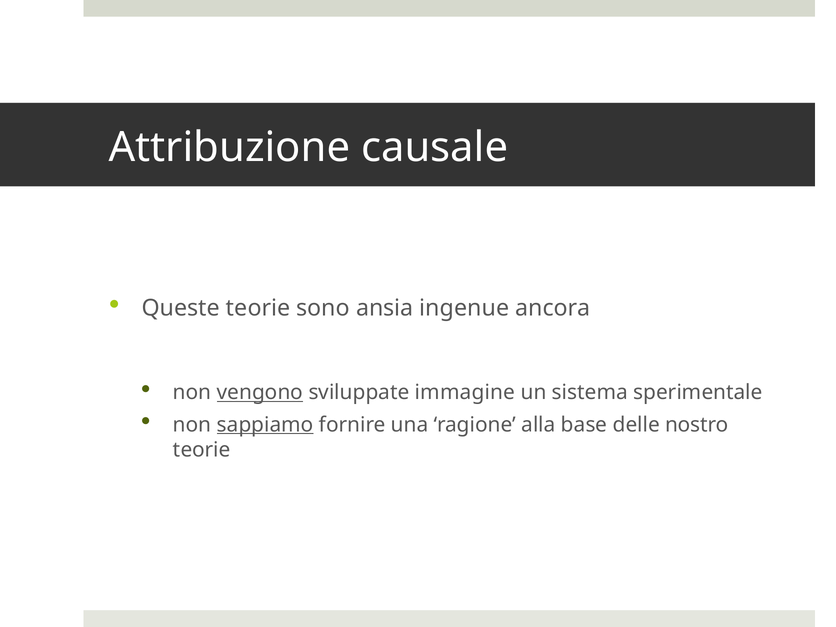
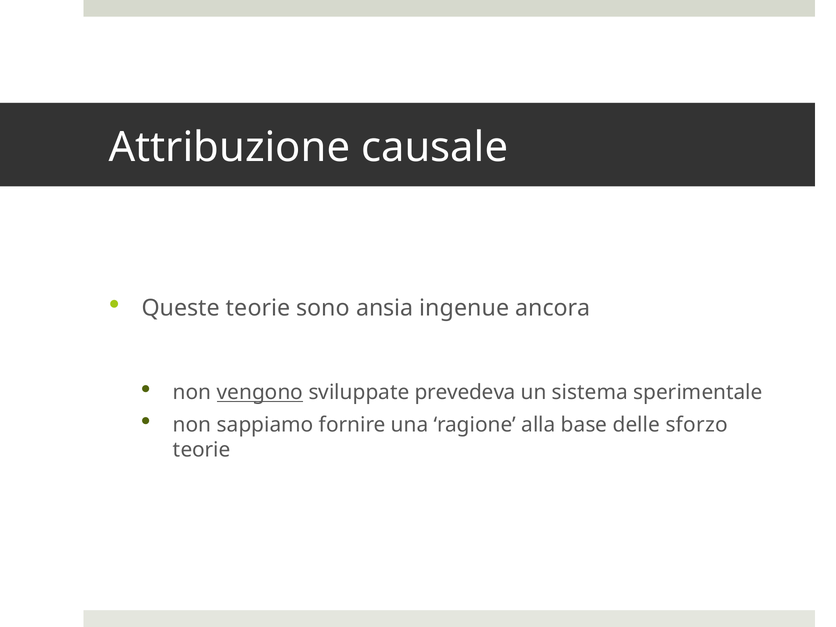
immagine: immagine -> prevedeva (465, 393)
sappiamo underline: present -> none (265, 425)
nostro: nostro -> sforzo (697, 425)
